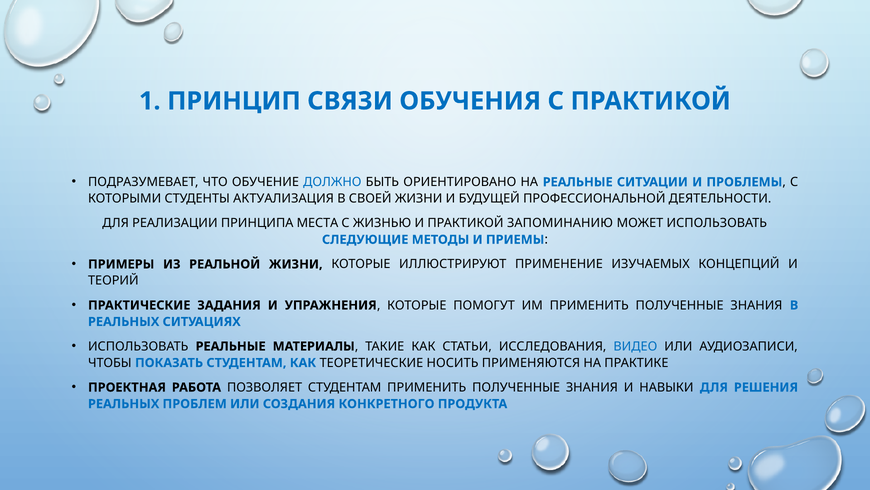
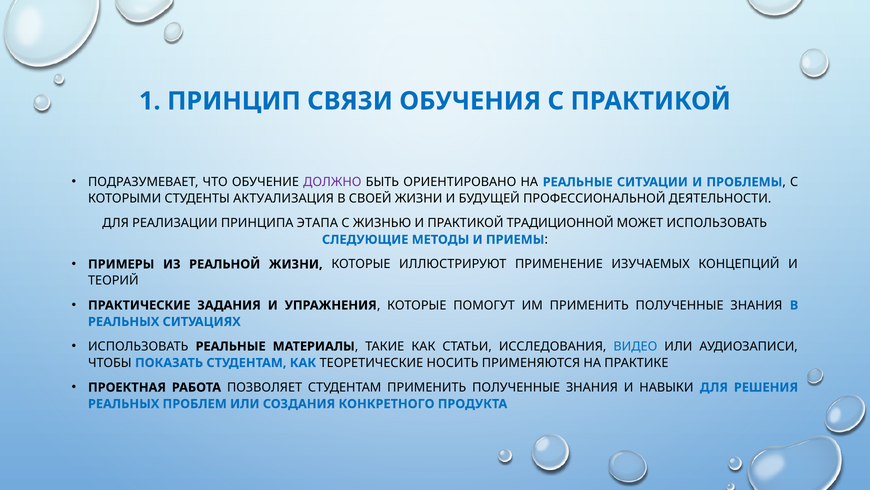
ДОЛЖНО colour: blue -> purple (332, 182)
МЕСТА: МЕСТА -> ЭТАПА (317, 223)
ЗАПОМИНАНИЮ: ЗАПОМИНАНИЮ -> ТРАДИЦИОННОЙ (560, 223)
